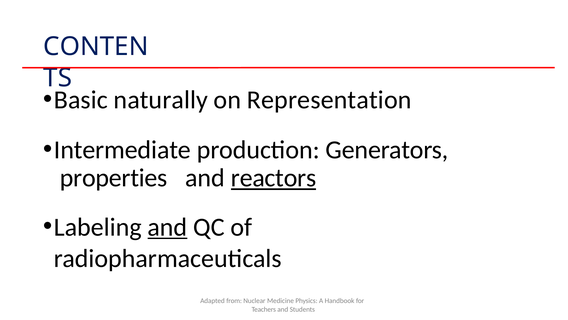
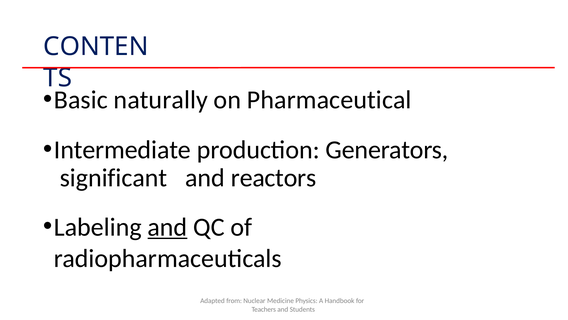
Representation: Representation -> Pharmaceutical (329, 100)
properties: properties -> significant (113, 178)
reactors underline: present -> none (274, 178)
